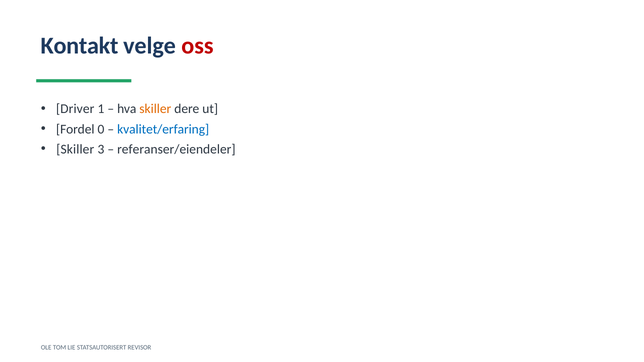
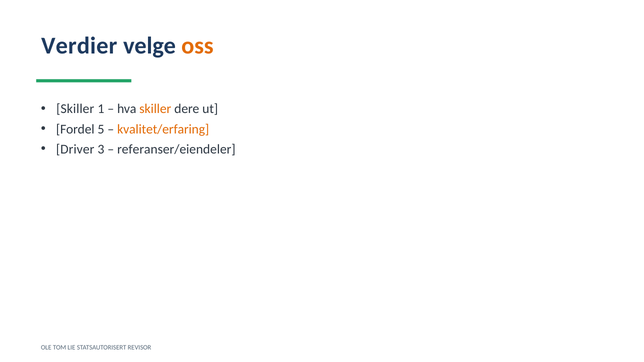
Kontakt: Kontakt -> Verdier (79, 46)
oss colour: red -> orange (197, 46)
Driver: Driver -> Skiller (75, 109)
0: 0 -> 5 (101, 129)
kvalitet/erfaring colour: blue -> orange (163, 129)
Skiller: Skiller -> Driver (75, 149)
